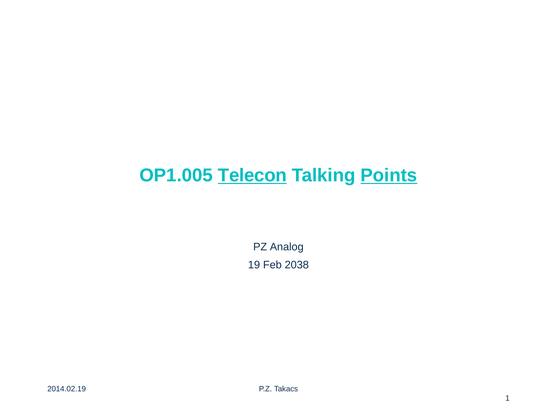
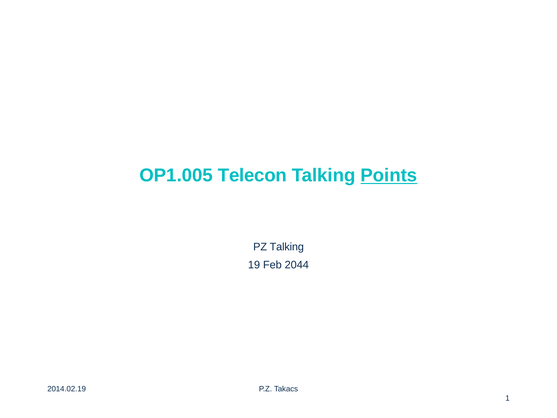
Telecon underline: present -> none (252, 175)
PZ Analog: Analog -> Talking (287, 247)
2038: 2038 -> 2044 (297, 265)
